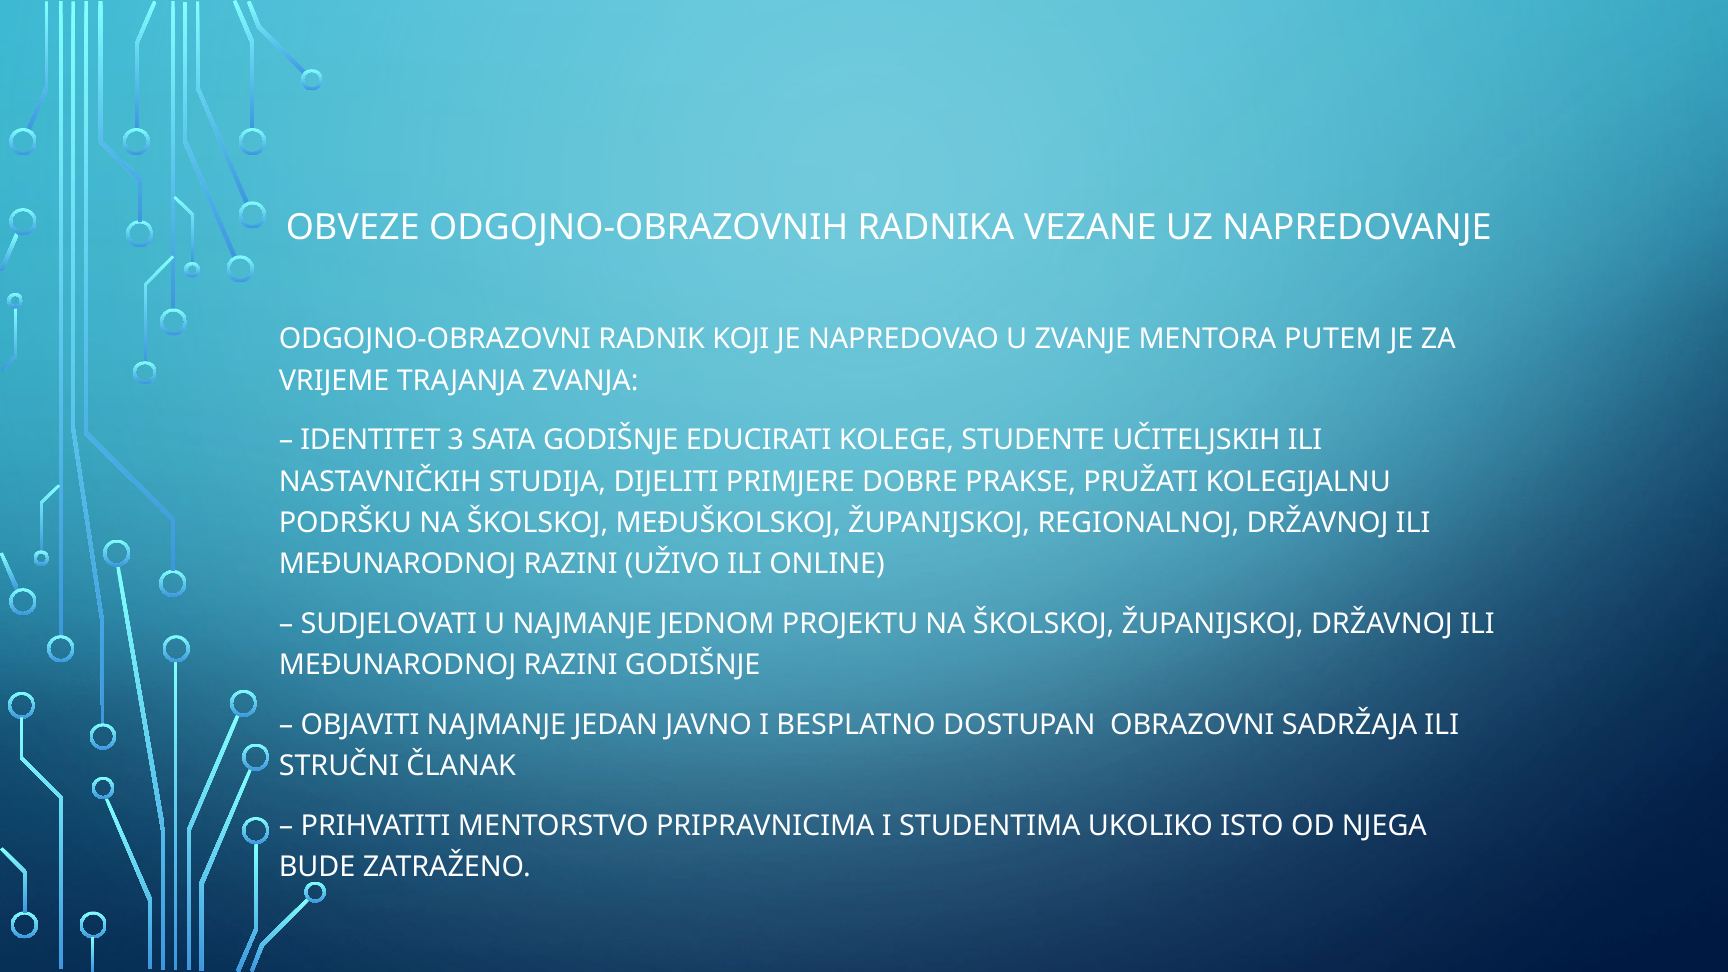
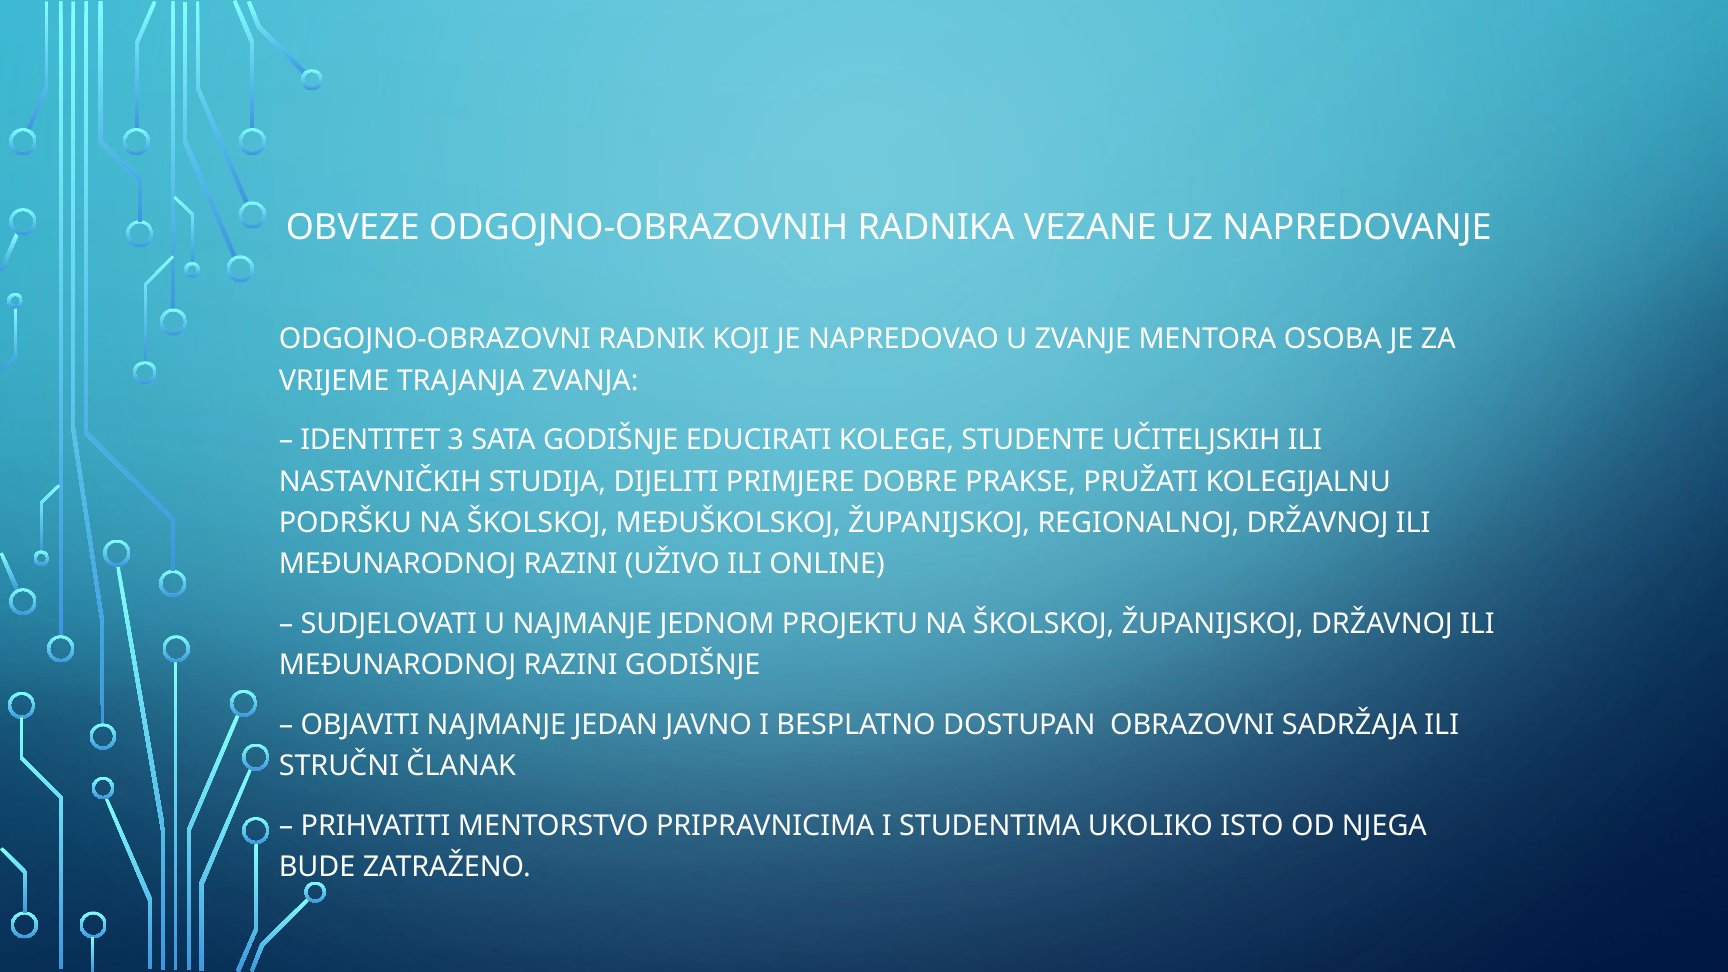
PUTEM: PUTEM -> OSOBA (1333, 339)
